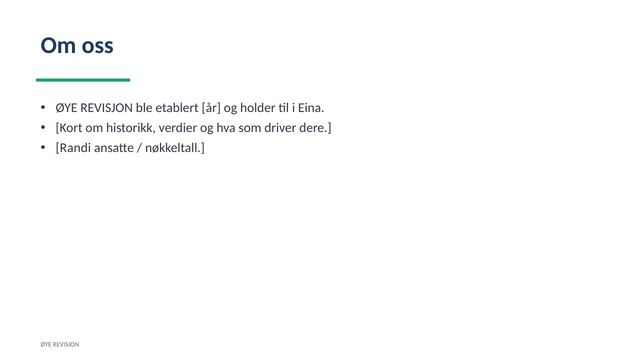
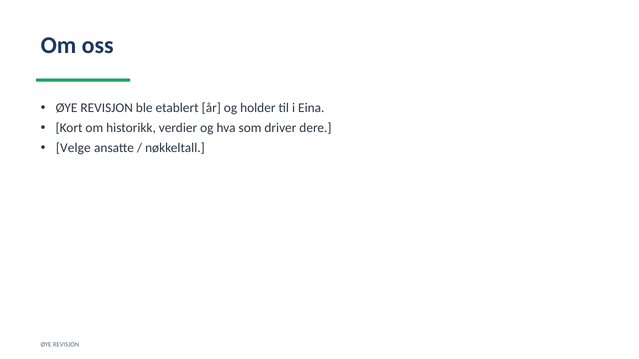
Randi: Randi -> Velge (73, 148)
